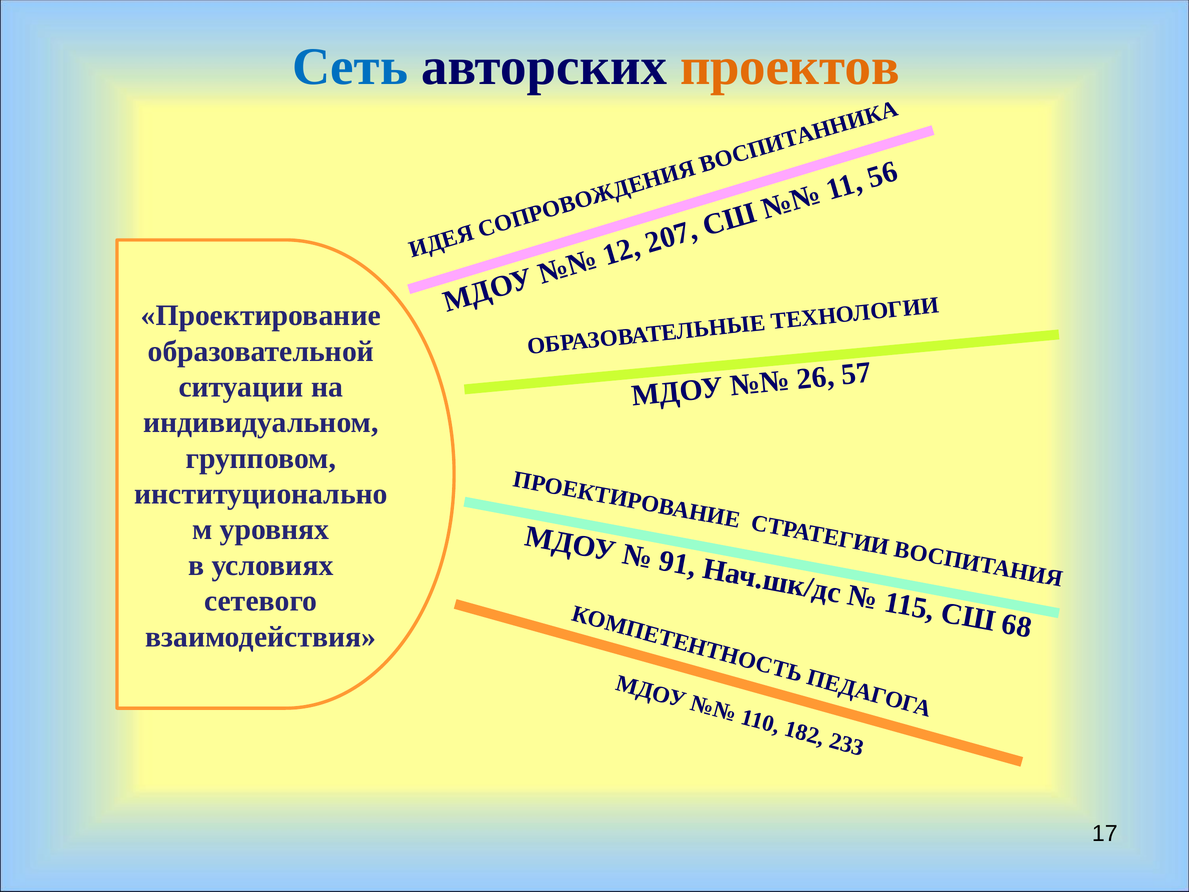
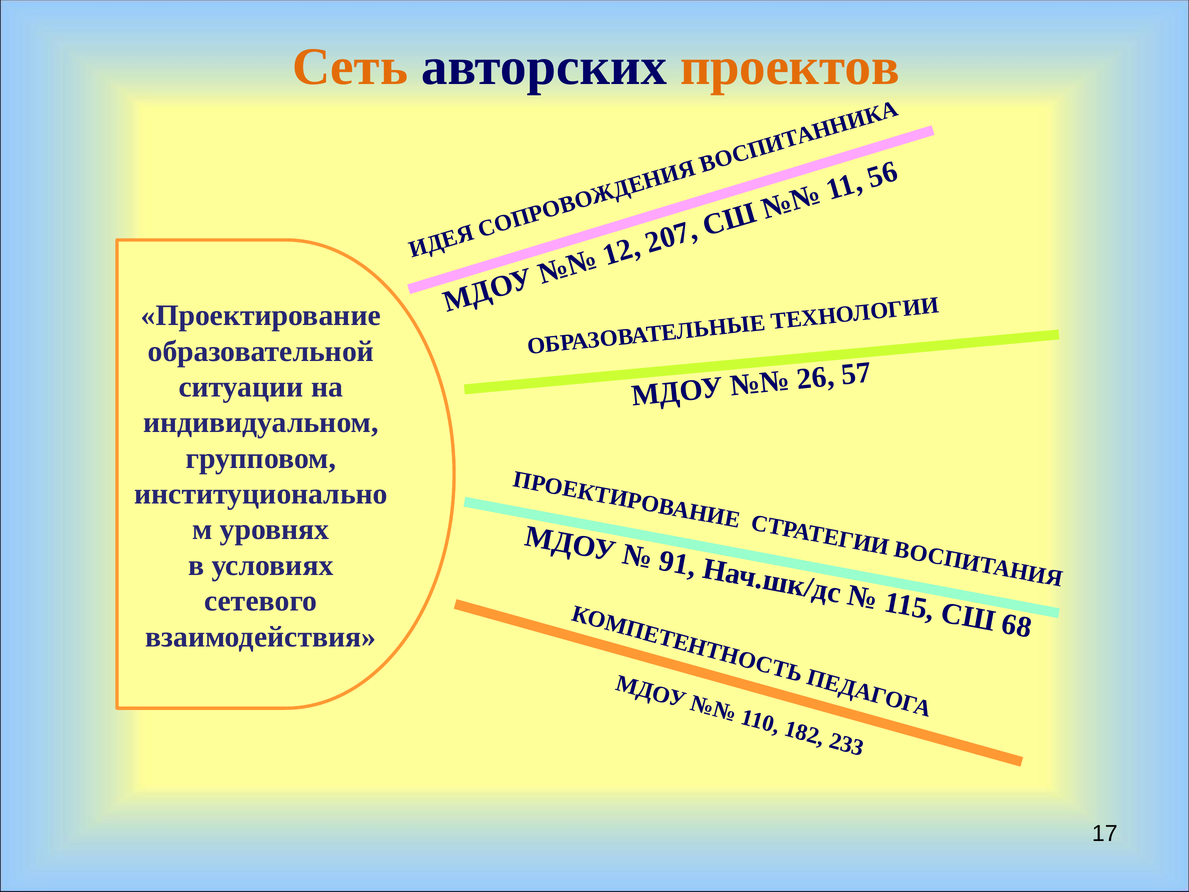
Сеть colour: blue -> orange (350, 67)
